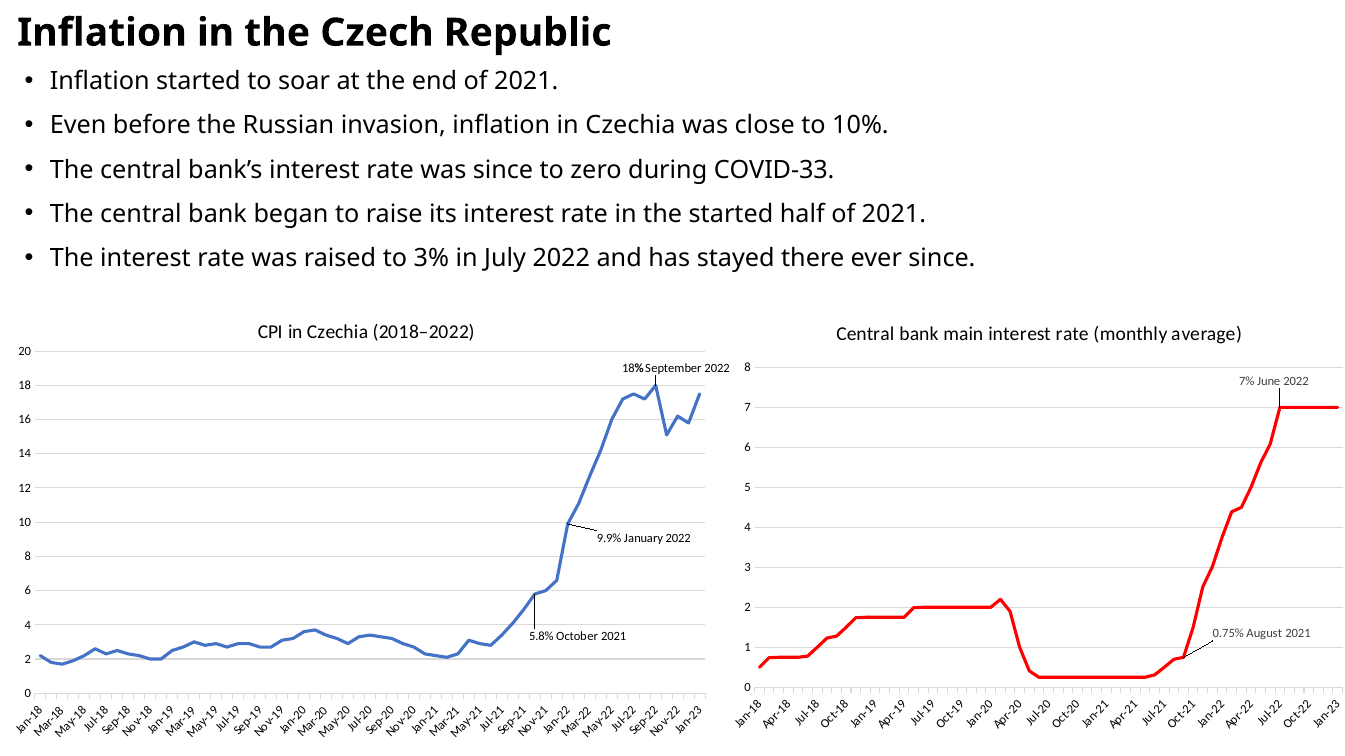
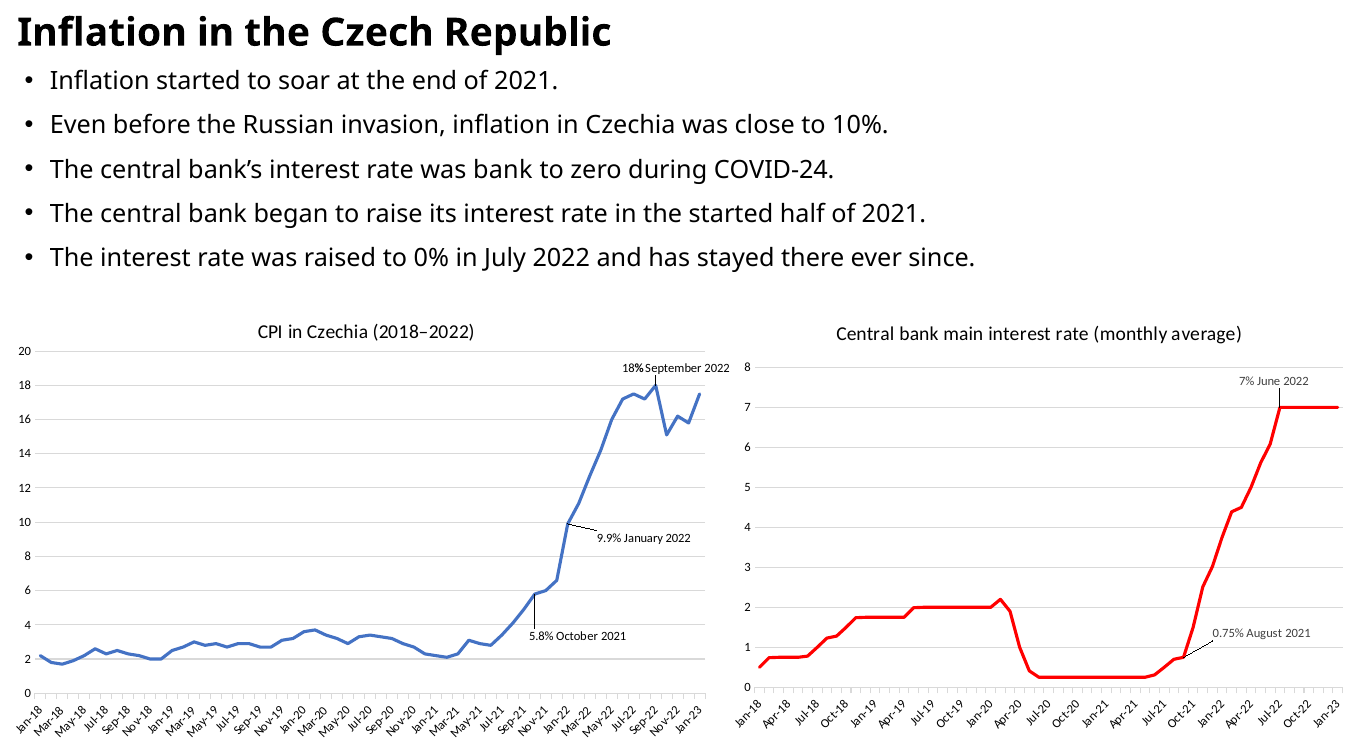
was since: since -> bank (503, 170)
COVID-33: COVID-33 -> COVID-24 (774, 170)
3%: 3% -> 0% (431, 258)
